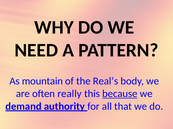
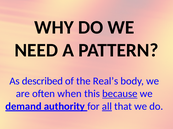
mountain: mountain -> described (42, 81)
really: really -> when (70, 94)
all underline: none -> present (107, 107)
